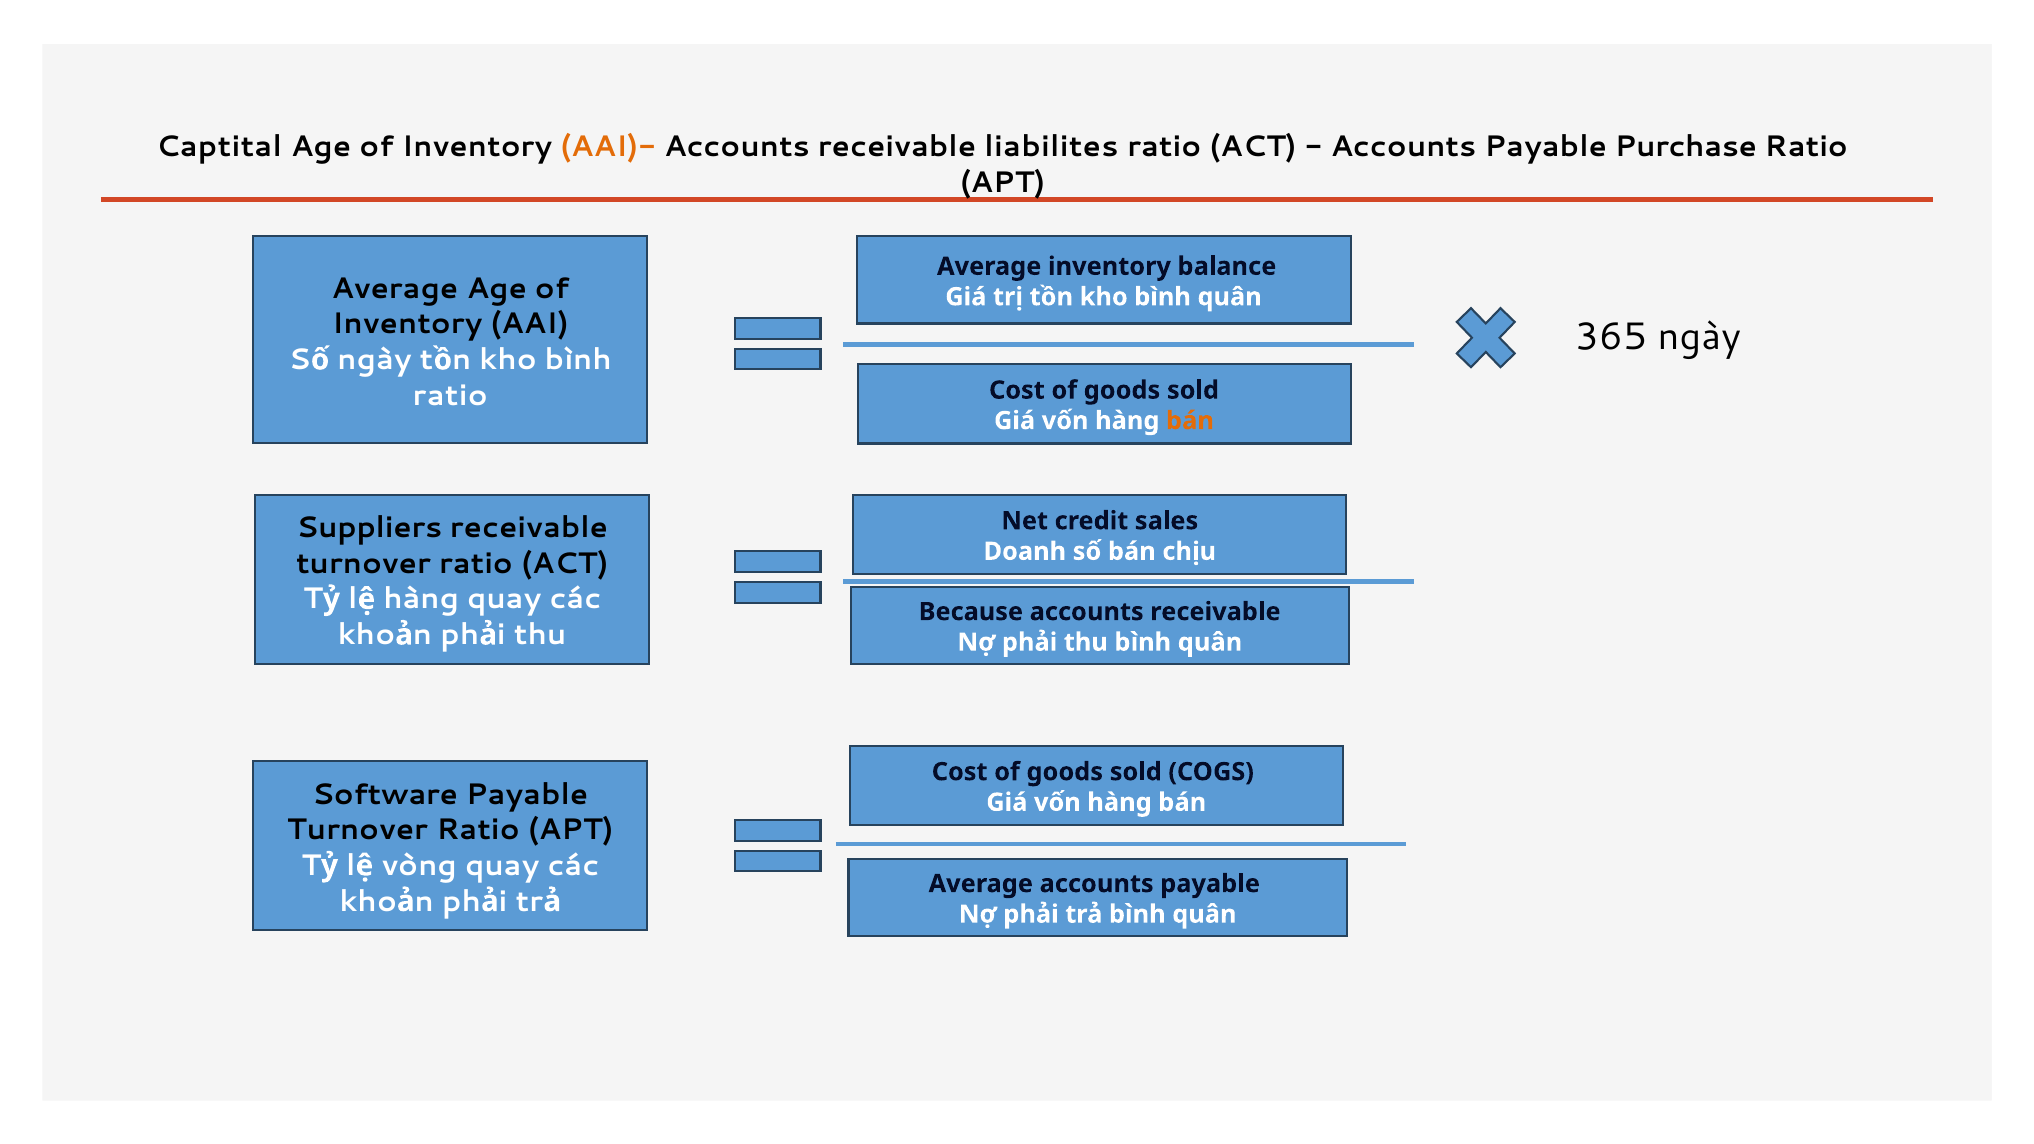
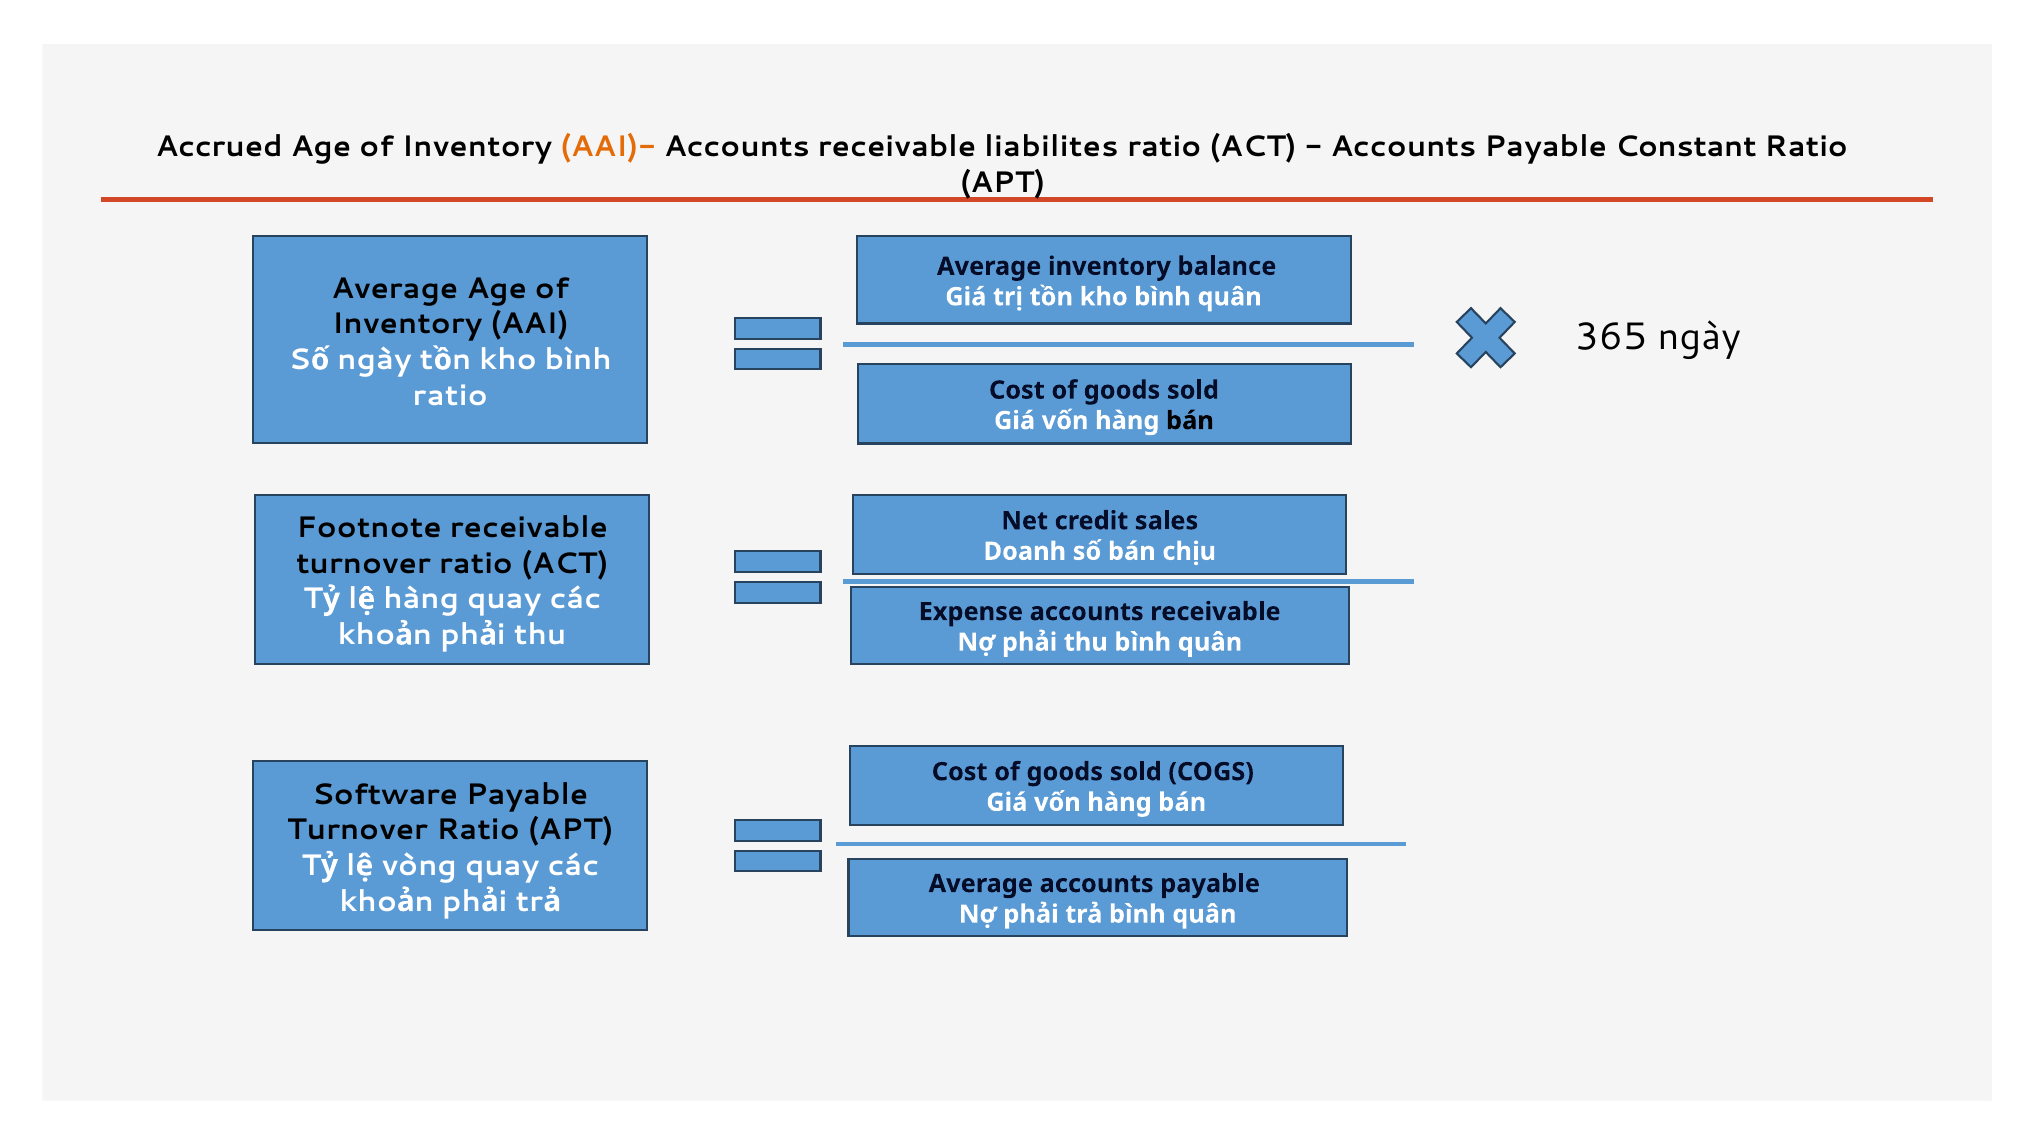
Captital: Captital -> Accrued (219, 147)
Purchase: Purchase -> Constant (1686, 147)
bán colour: orange -> black (1190, 421)
Suppliers: Suppliers -> Footnote (369, 528)
Because: Because -> Expense (971, 612)
